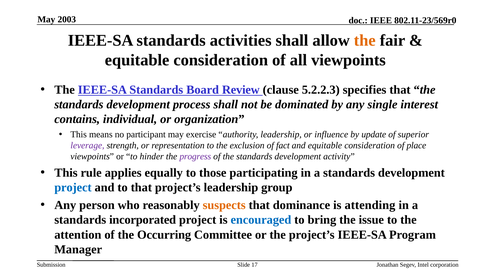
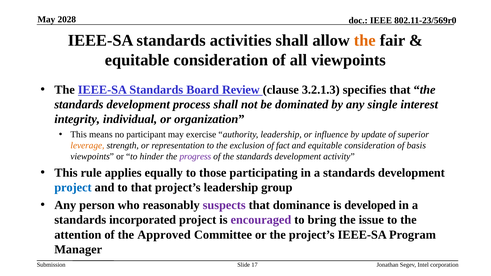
2003: 2003 -> 2028 (67, 20)
5.2.2.3: 5.2.2.3 -> 3.2.1.3 (321, 90)
contains: contains -> integrity (77, 119)
leverage colour: purple -> orange (87, 146)
place: place -> basis (416, 146)
suspects colour: orange -> purple (224, 205)
attending: attending -> developed (370, 205)
encouraged colour: blue -> purple (261, 220)
Occurring: Occurring -> Approved (164, 235)
